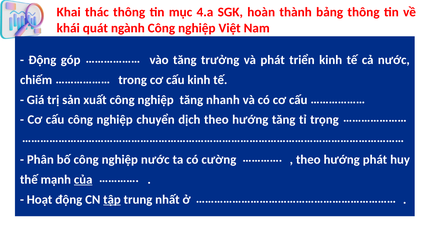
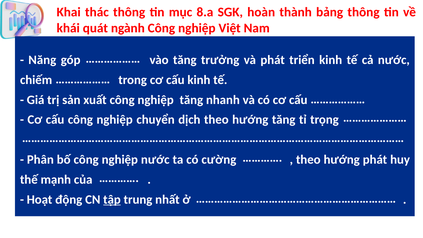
4.a: 4.a -> 8.a (205, 12)
Động: Động -> Năng (42, 60)
của underline: present -> none (83, 180)
